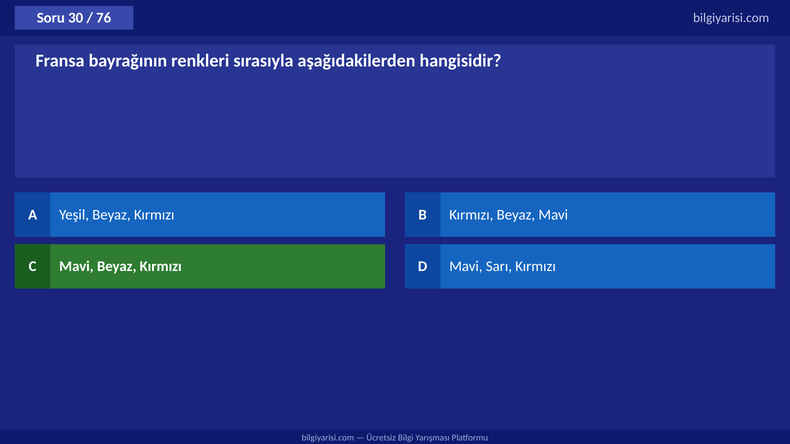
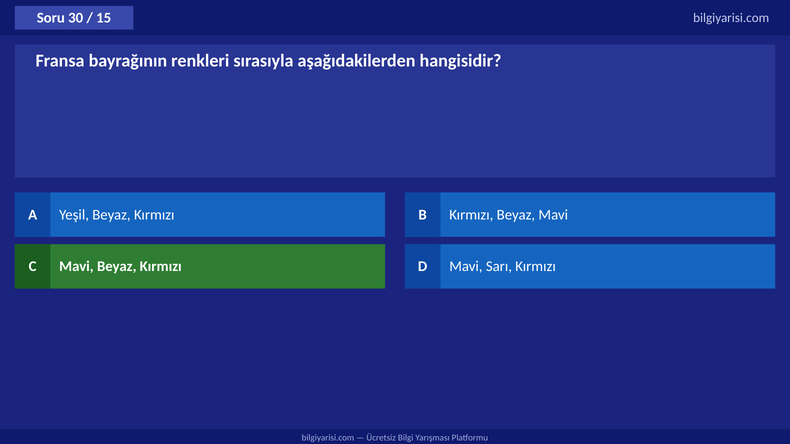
76: 76 -> 15 (104, 18)
